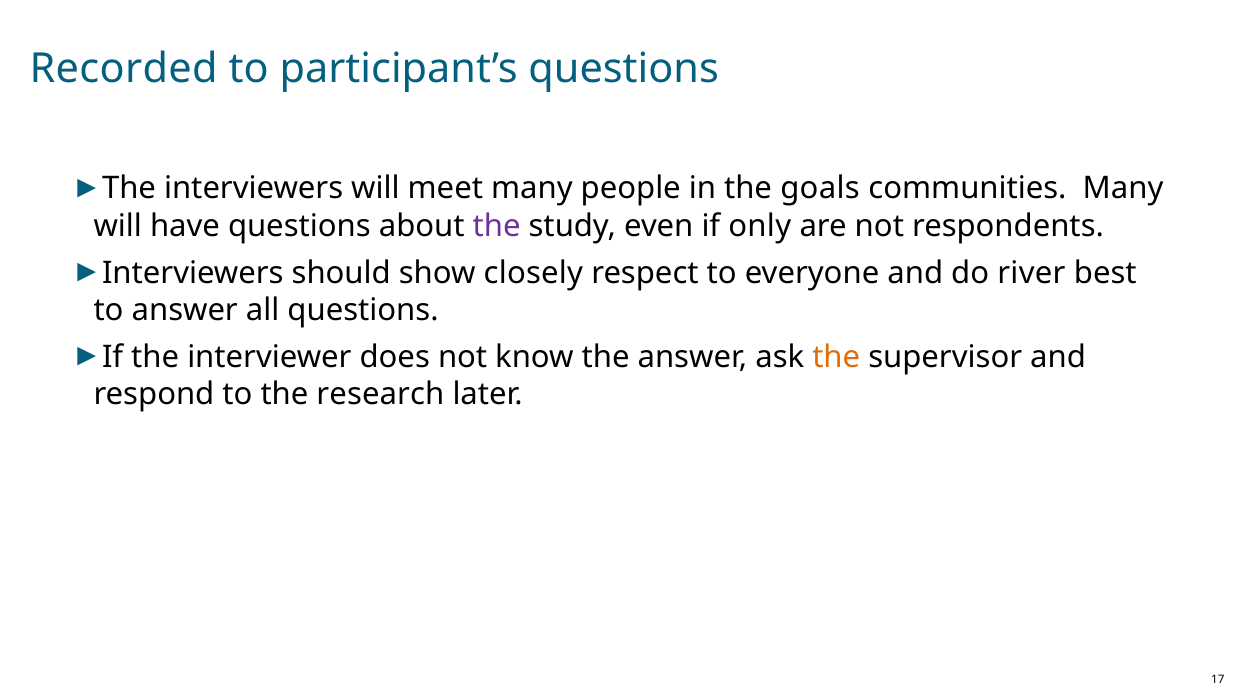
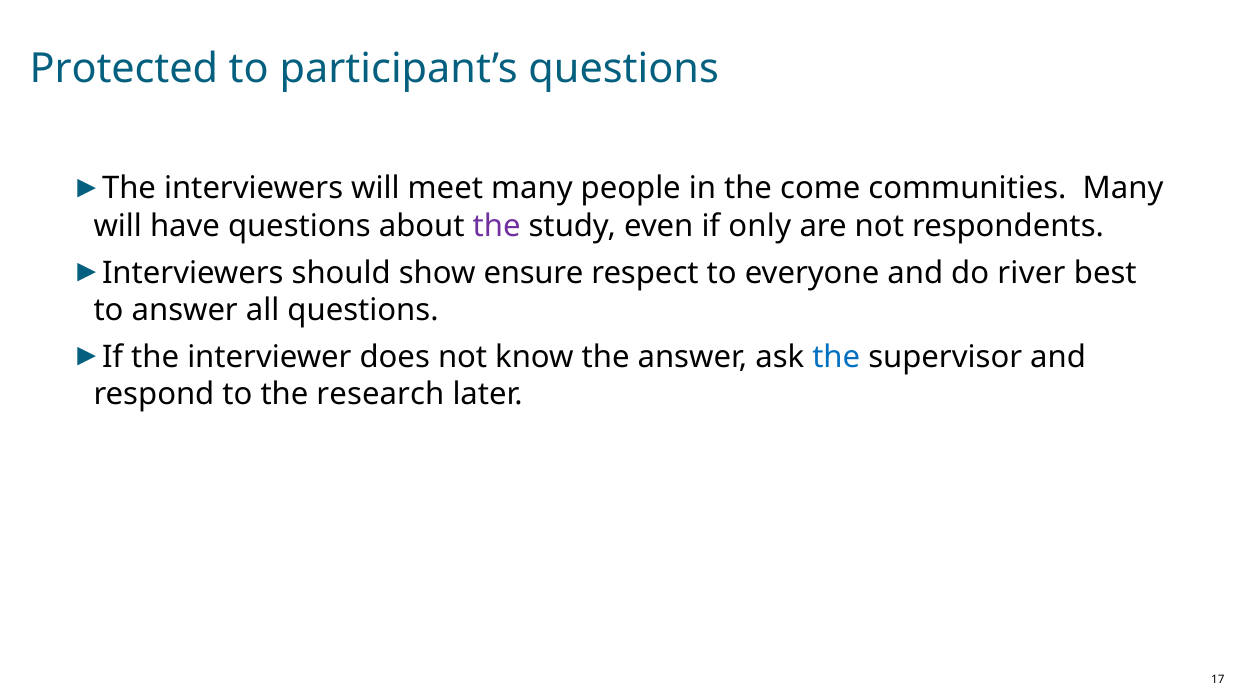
Recorded: Recorded -> Protected (124, 68)
goals: goals -> come (820, 189)
closely: closely -> ensure (534, 273)
the colour: orange -> blue (836, 357)
